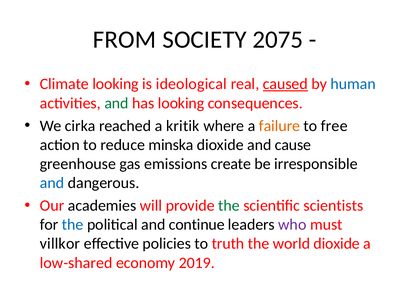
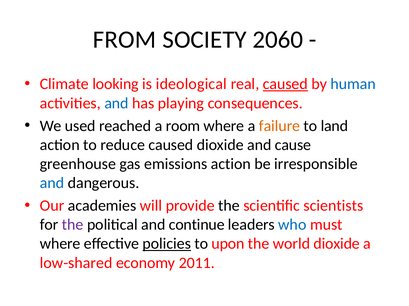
2075: 2075 -> 2060 (278, 40)
and colour: green -> blue (116, 103)
has looking: looking -> playing (181, 103)
cirka: cirka -> used (80, 126)
kritik: kritik -> room (183, 126)
free: free -> land (334, 126)
reduce minska: minska -> caused (171, 145)
emissions create: create -> action (231, 164)
the colour: green -> black (229, 206)
the colour: blue -> purple (73, 225)
who colour: purple -> blue (292, 225)
villkor: villkor -> where (60, 244)
policies underline: none -> present (167, 244)
truth: truth -> upon (228, 244)
2019: 2019 -> 2011 (197, 263)
